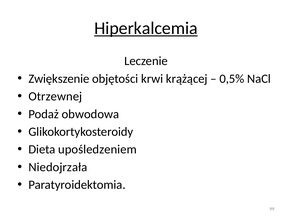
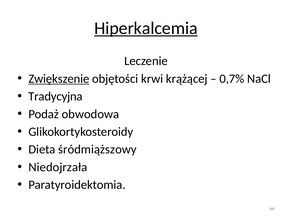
Zwiększenie underline: none -> present (59, 79)
0,5%: 0,5% -> 0,7% (232, 79)
Otrzewnej: Otrzewnej -> Tradycyjna (55, 96)
upośledzeniem: upośledzeniem -> śródmiąższowy (97, 149)
